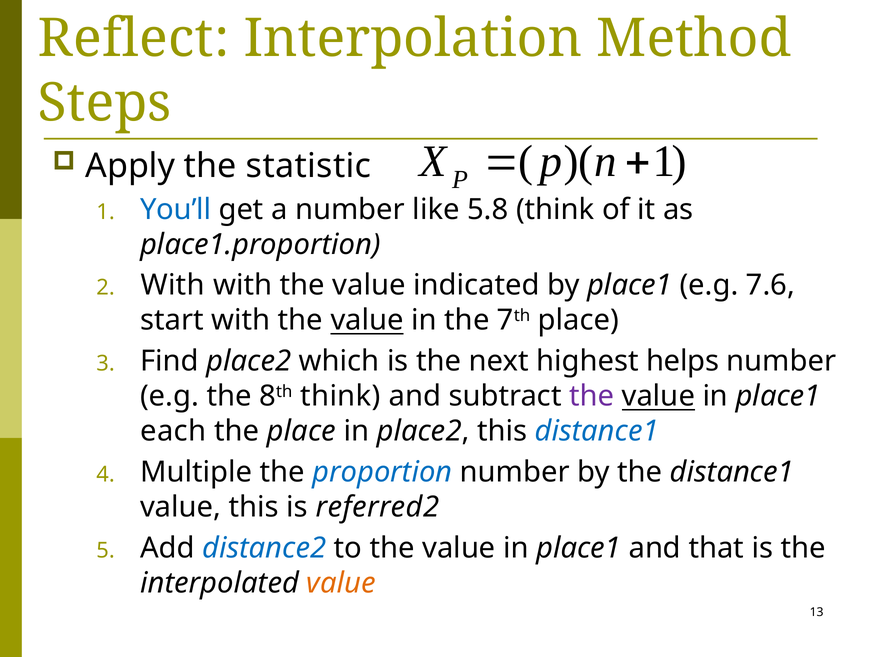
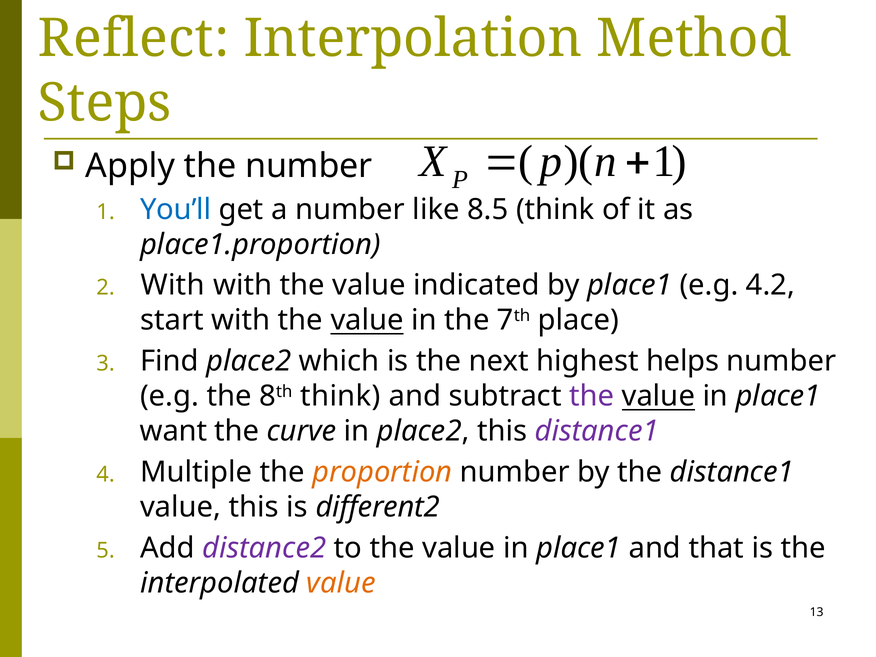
the statistic: statistic -> number (309, 166)
5.8: 5.8 -> 8.5 (488, 209)
7.6: 7.6 -> 4.2 (770, 285)
each: each -> want (174, 431)
the place: place -> curve (302, 431)
distance1 colour: blue -> purple (597, 431)
proportion colour: blue -> orange (382, 472)
referred2: referred2 -> different2 (378, 507)
distance2 colour: blue -> purple (264, 548)
